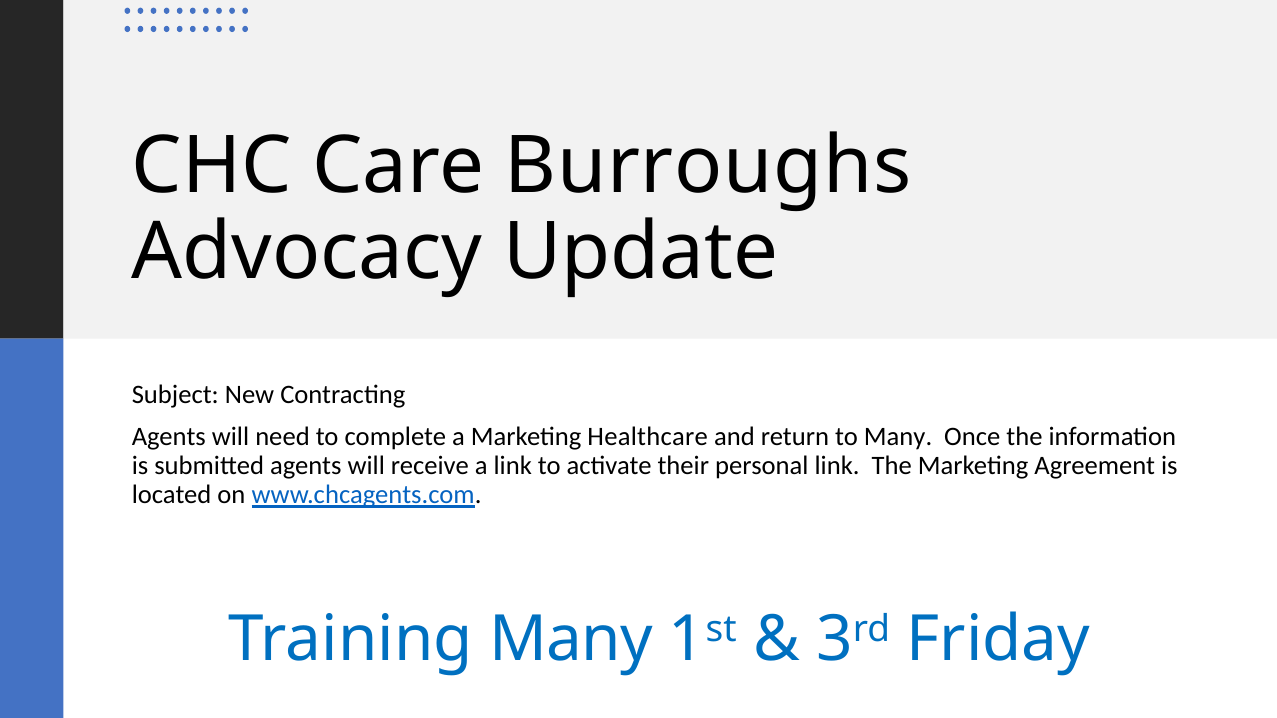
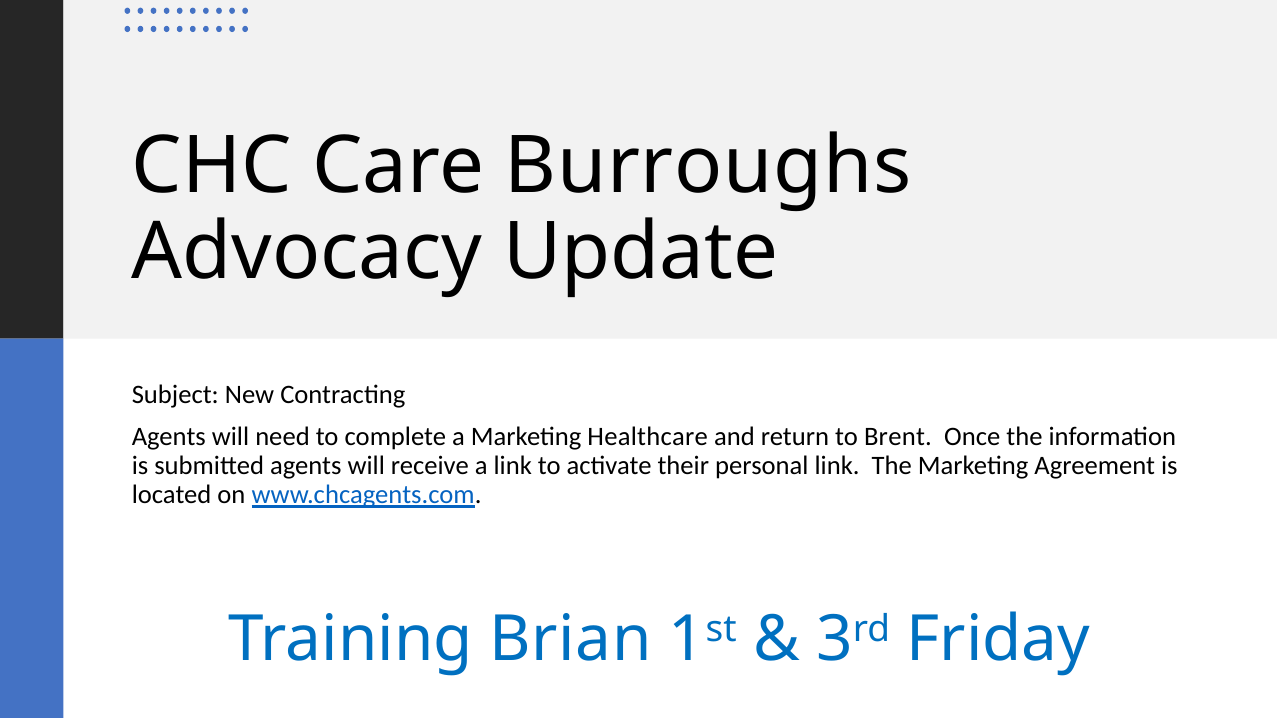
to Many: Many -> Brent (898, 437)
Training Many: Many -> Brian (570, 639)
